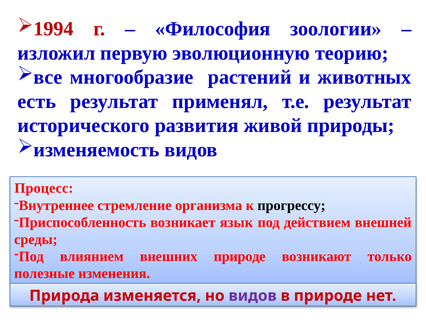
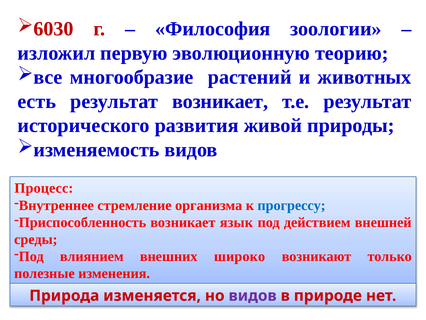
1994: 1994 -> 6030 (54, 29)
результат применял: применял -> возникает (220, 101)
прогрессу colour: black -> blue (292, 205)
внешних природе: природе -> широко (240, 256)
